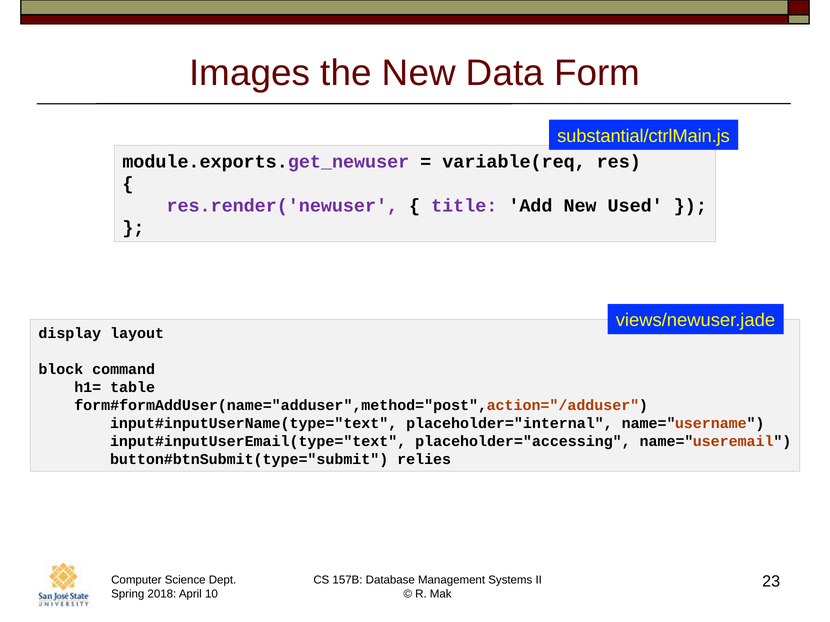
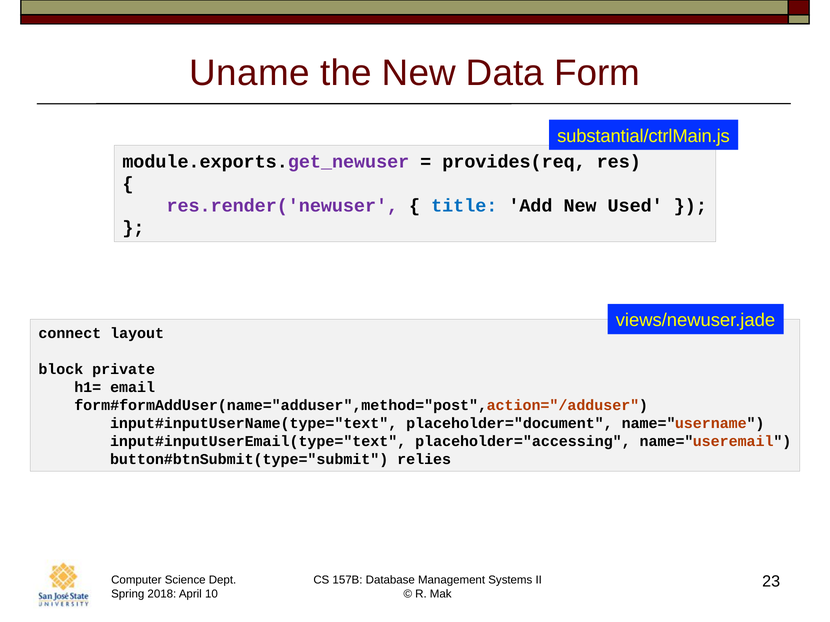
Images: Images -> Uname (249, 73)
variable(req: variable(req -> provides(req (514, 162)
title colour: purple -> blue (464, 206)
display: display -> connect (70, 334)
command: command -> private (124, 370)
table: table -> email (133, 388)
placeholder="internal: placeholder="internal -> placeholder="document (509, 424)
